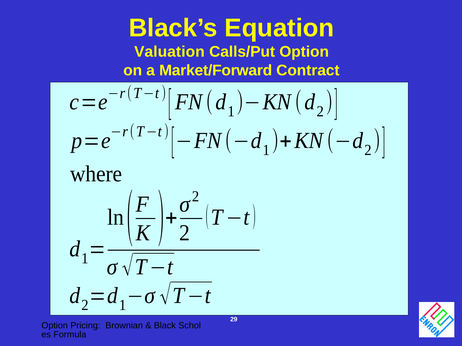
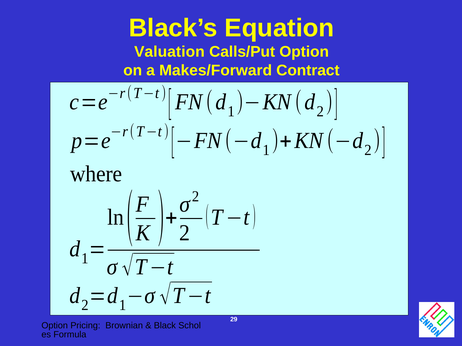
Market/Forward: Market/Forward -> Makes/Forward (216, 70)
